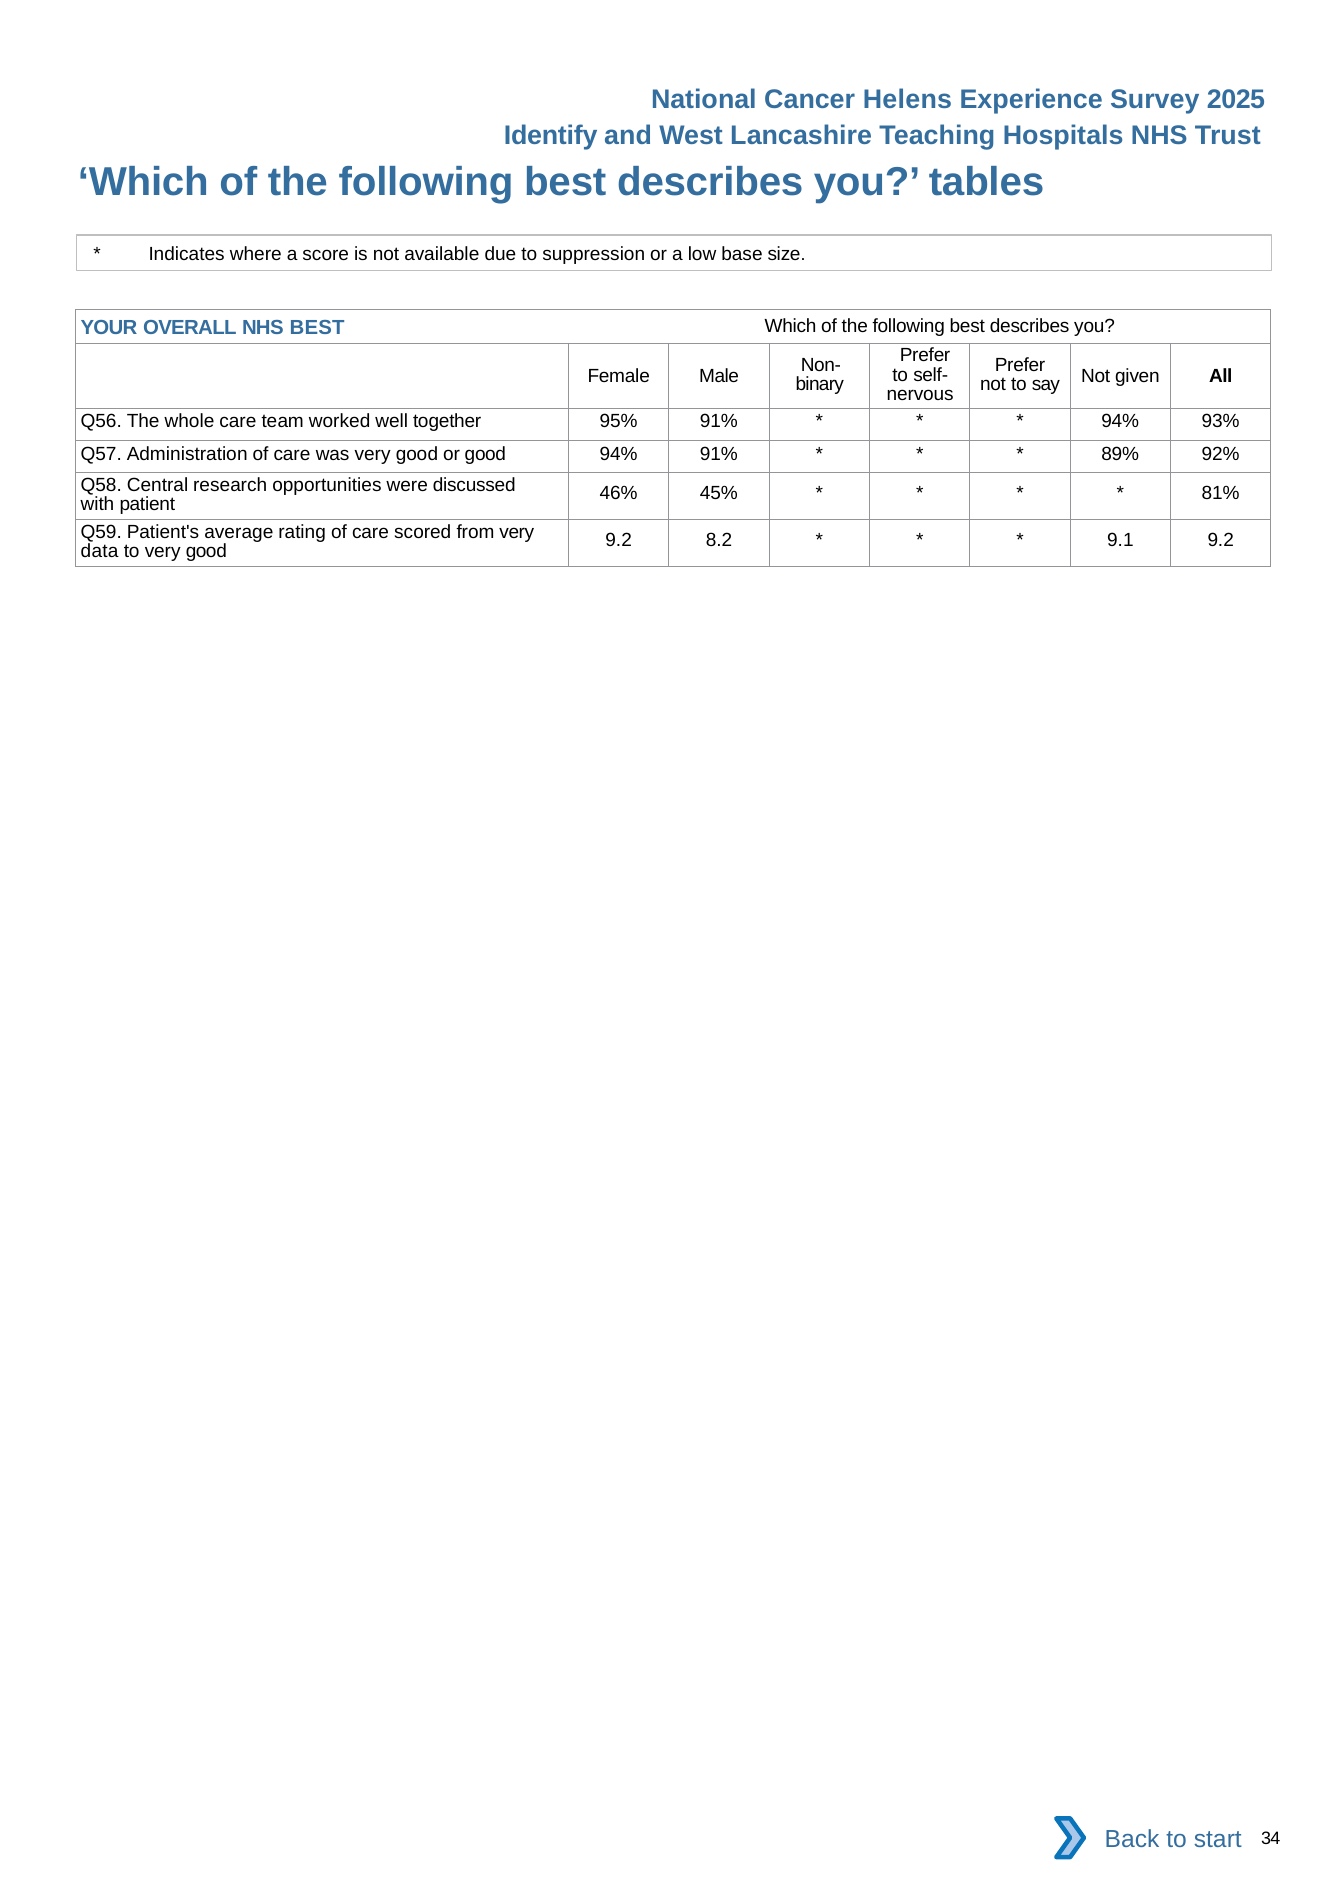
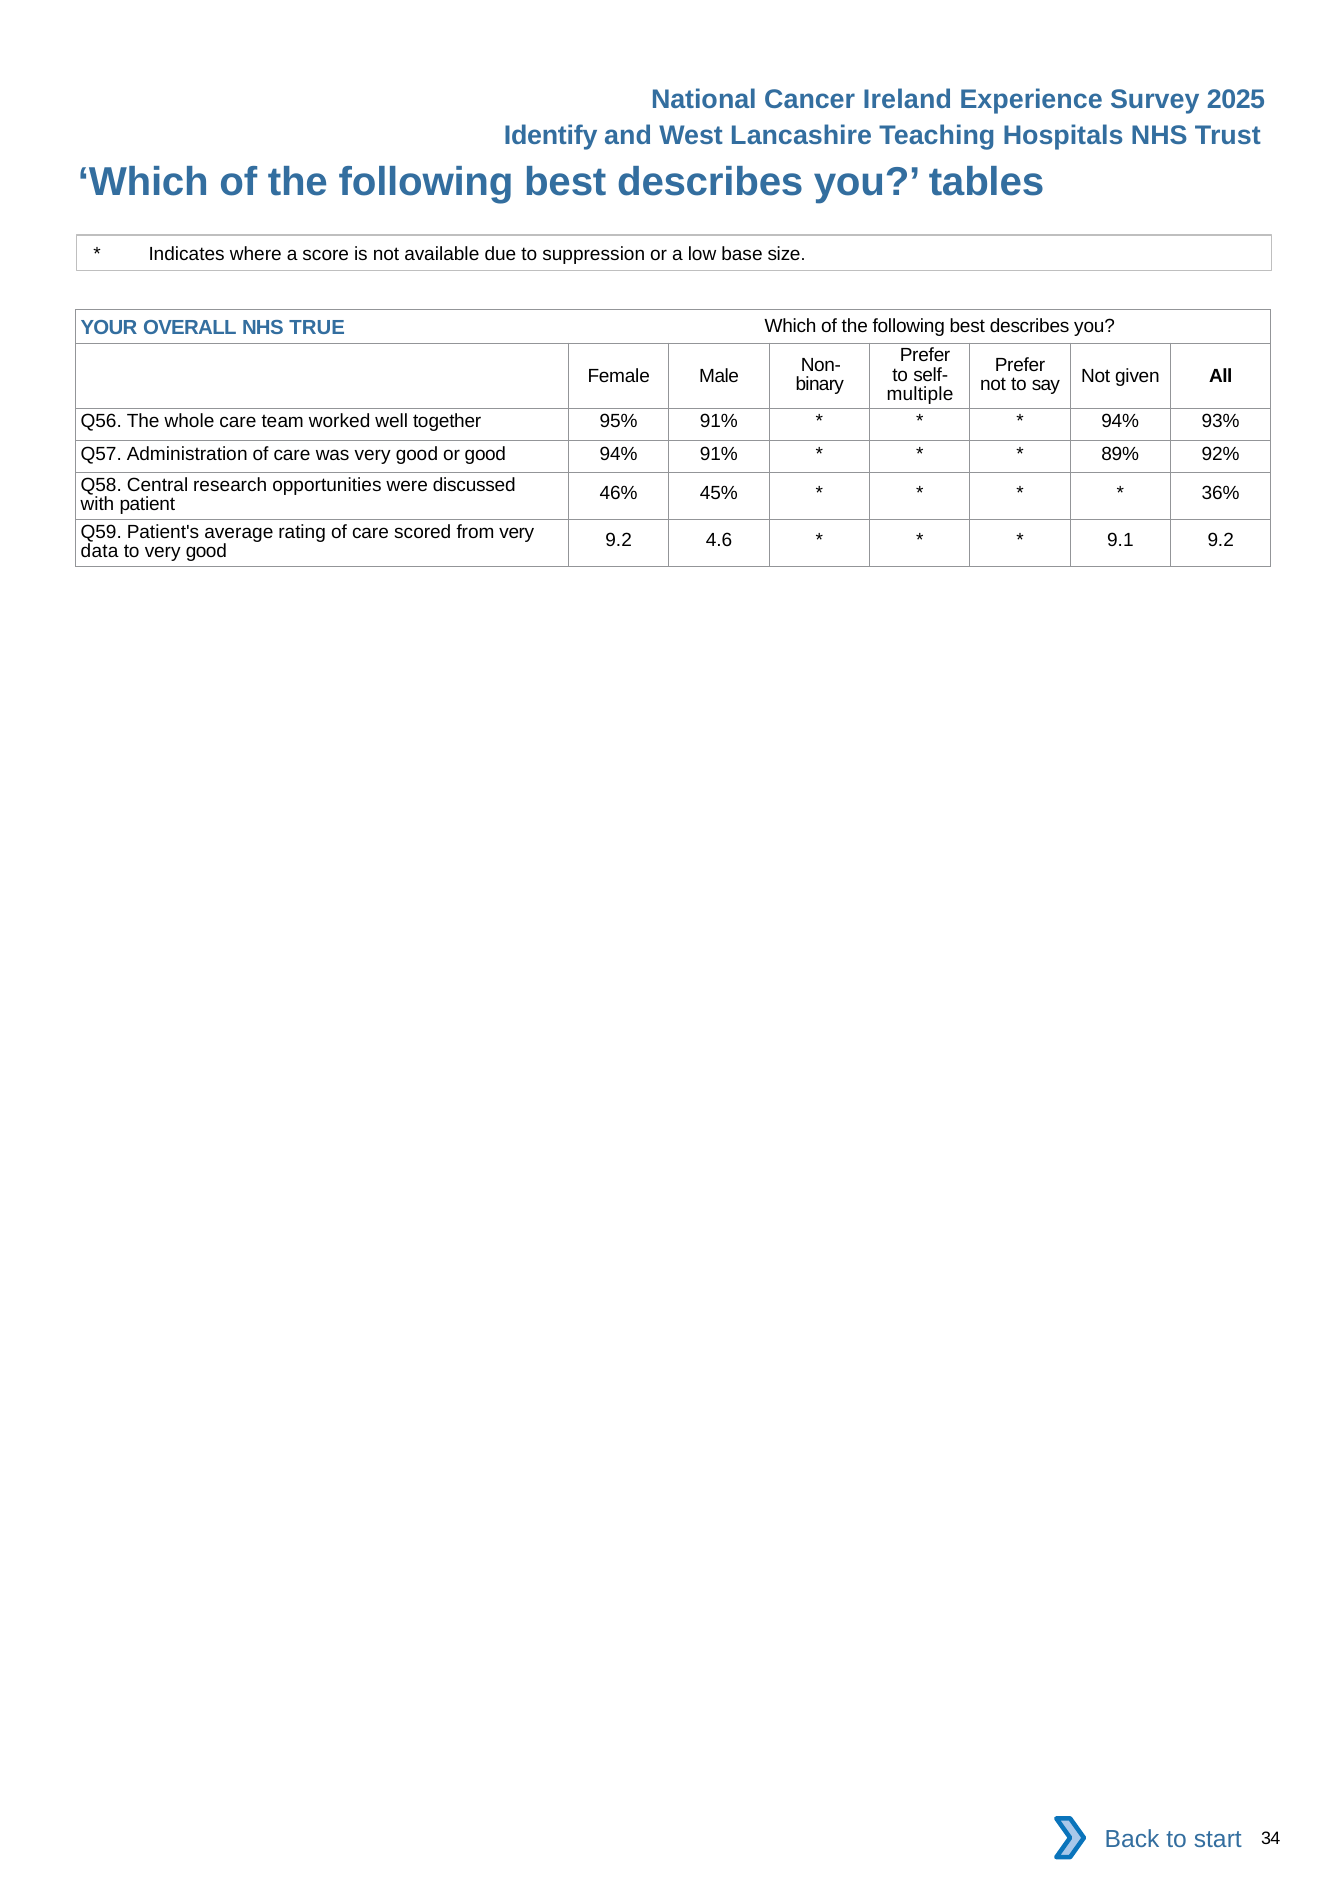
Helens: Helens -> Ireland (907, 99)
NHS BEST: BEST -> TRUE (317, 328)
nervous: nervous -> multiple (920, 394)
81%: 81% -> 36% (1221, 493)
8.2: 8.2 -> 4.6 (719, 540)
